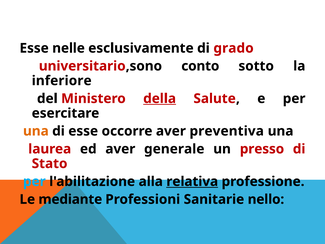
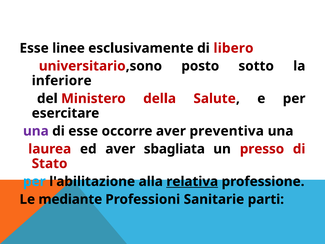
nelle: nelle -> linee (69, 48)
grado: grado -> libero (234, 48)
conto: conto -> posto (200, 66)
della underline: present -> none (160, 98)
una colour: orange -> purple (36, 131)
generale: generale -> sbagliata (174, 149)
nello: nello -> parti (266, 199)
